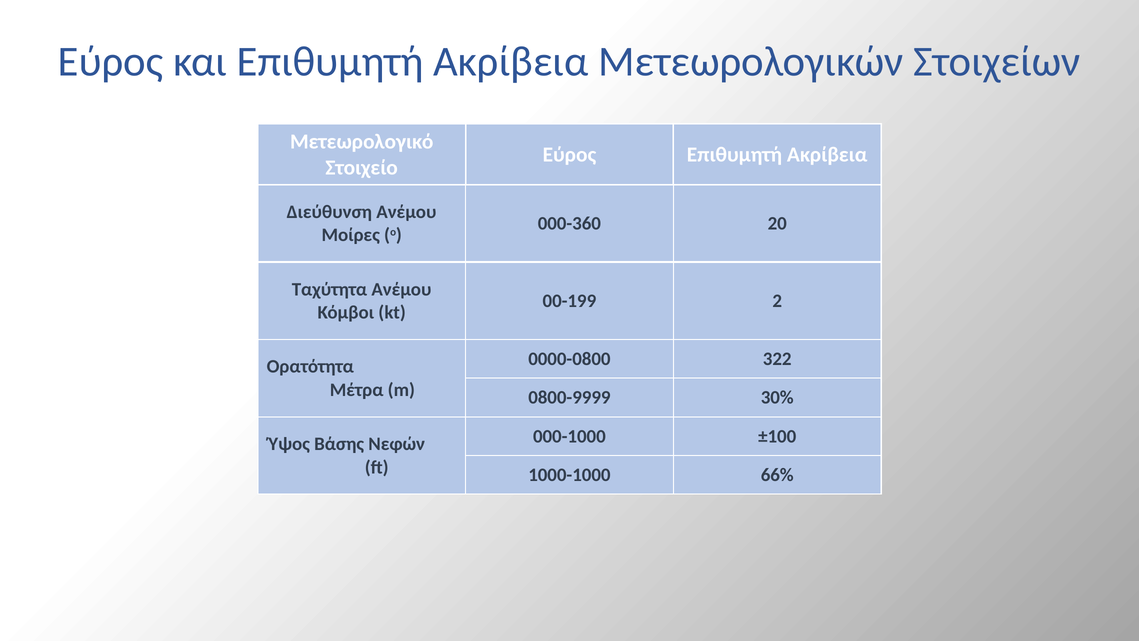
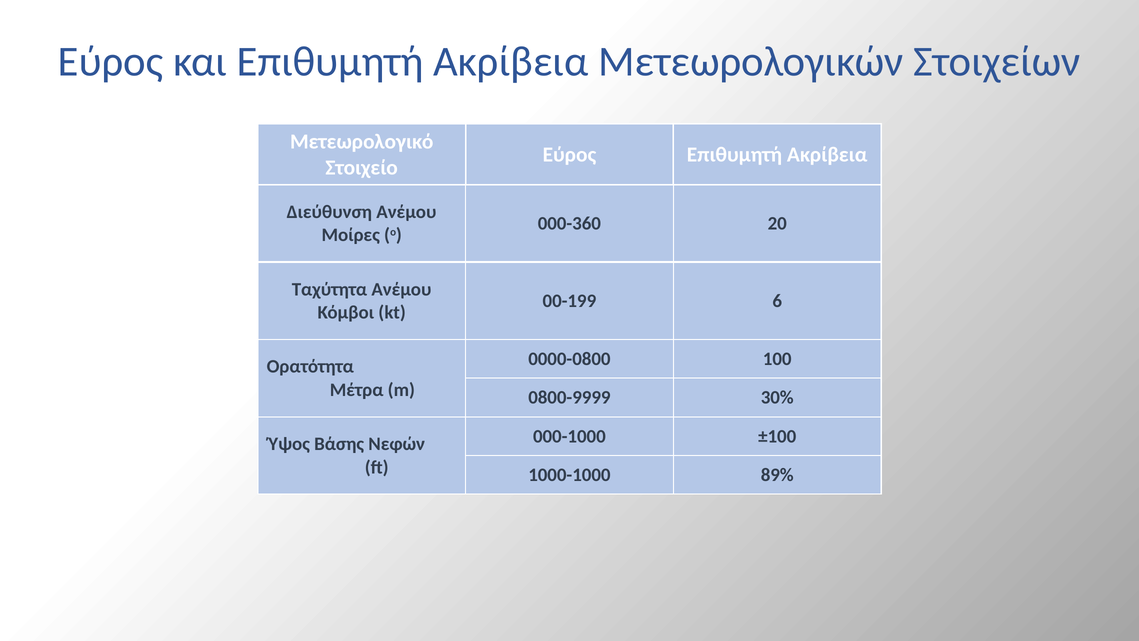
2: 2 -> 6 (777, 301)
322: 322 -> 100 (777, 359)
66%: 66% -> 89% (777, 475)
